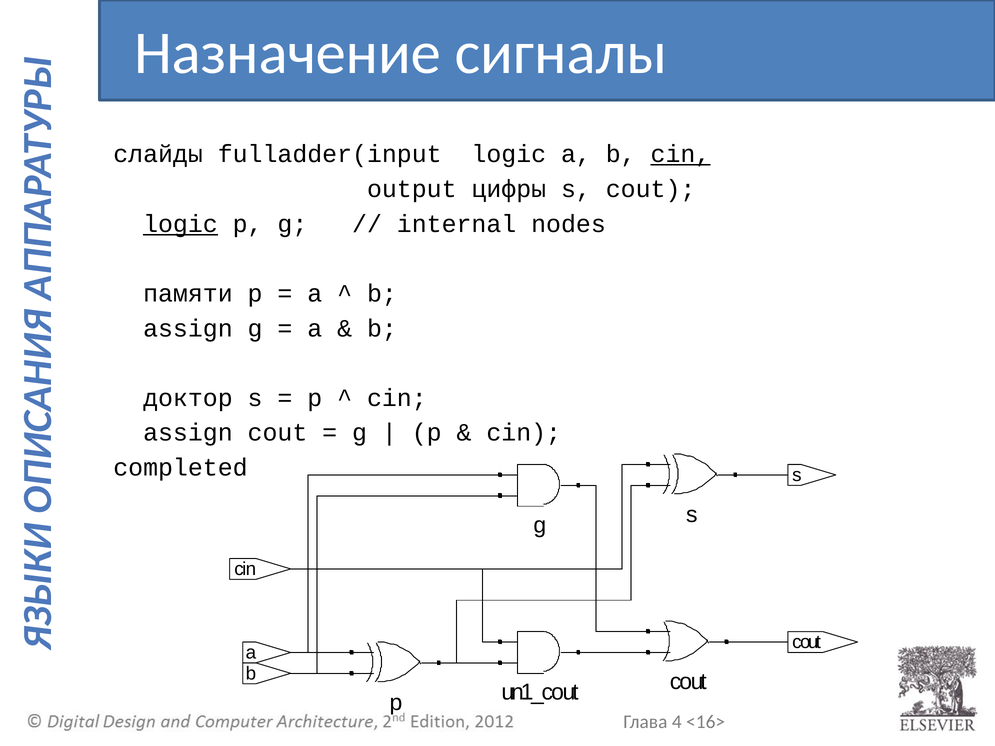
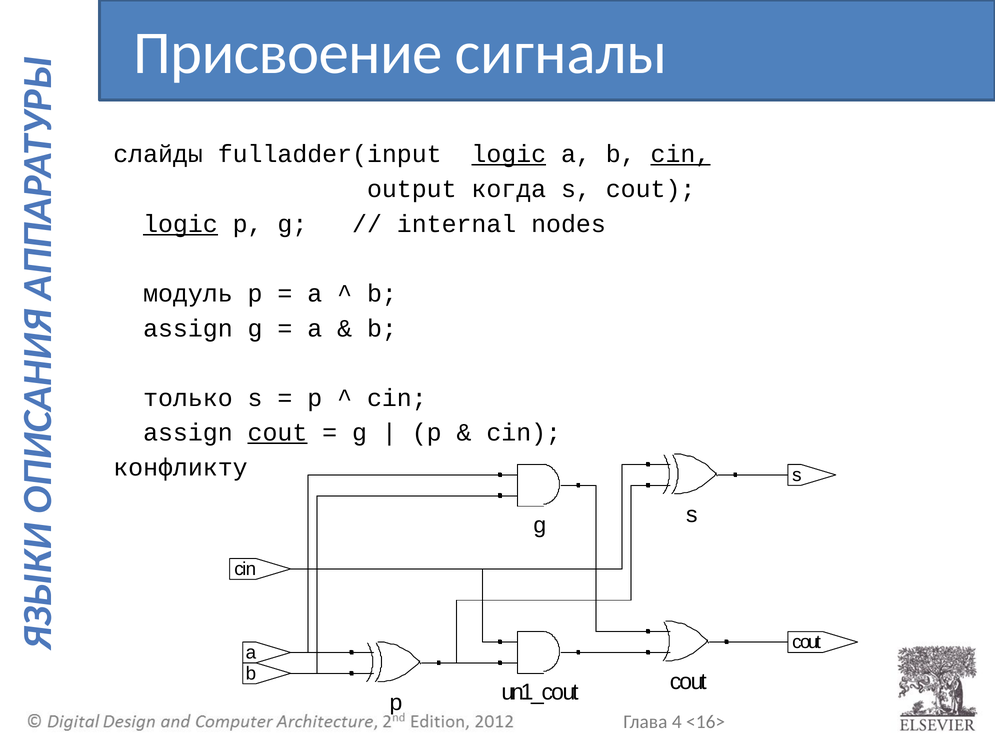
Назначение: Назначение -> Присвоение (288, 53)
logic underline: none -> present (509, 154)
цифры: цифры -> когда (509, 189)
памяти: памяти -> модуль (188, 294)
доктор: доктор -> только (188, 398)
cout underline: none -> present (277, 433)
completed: completed -> конфликту (180, 468)
